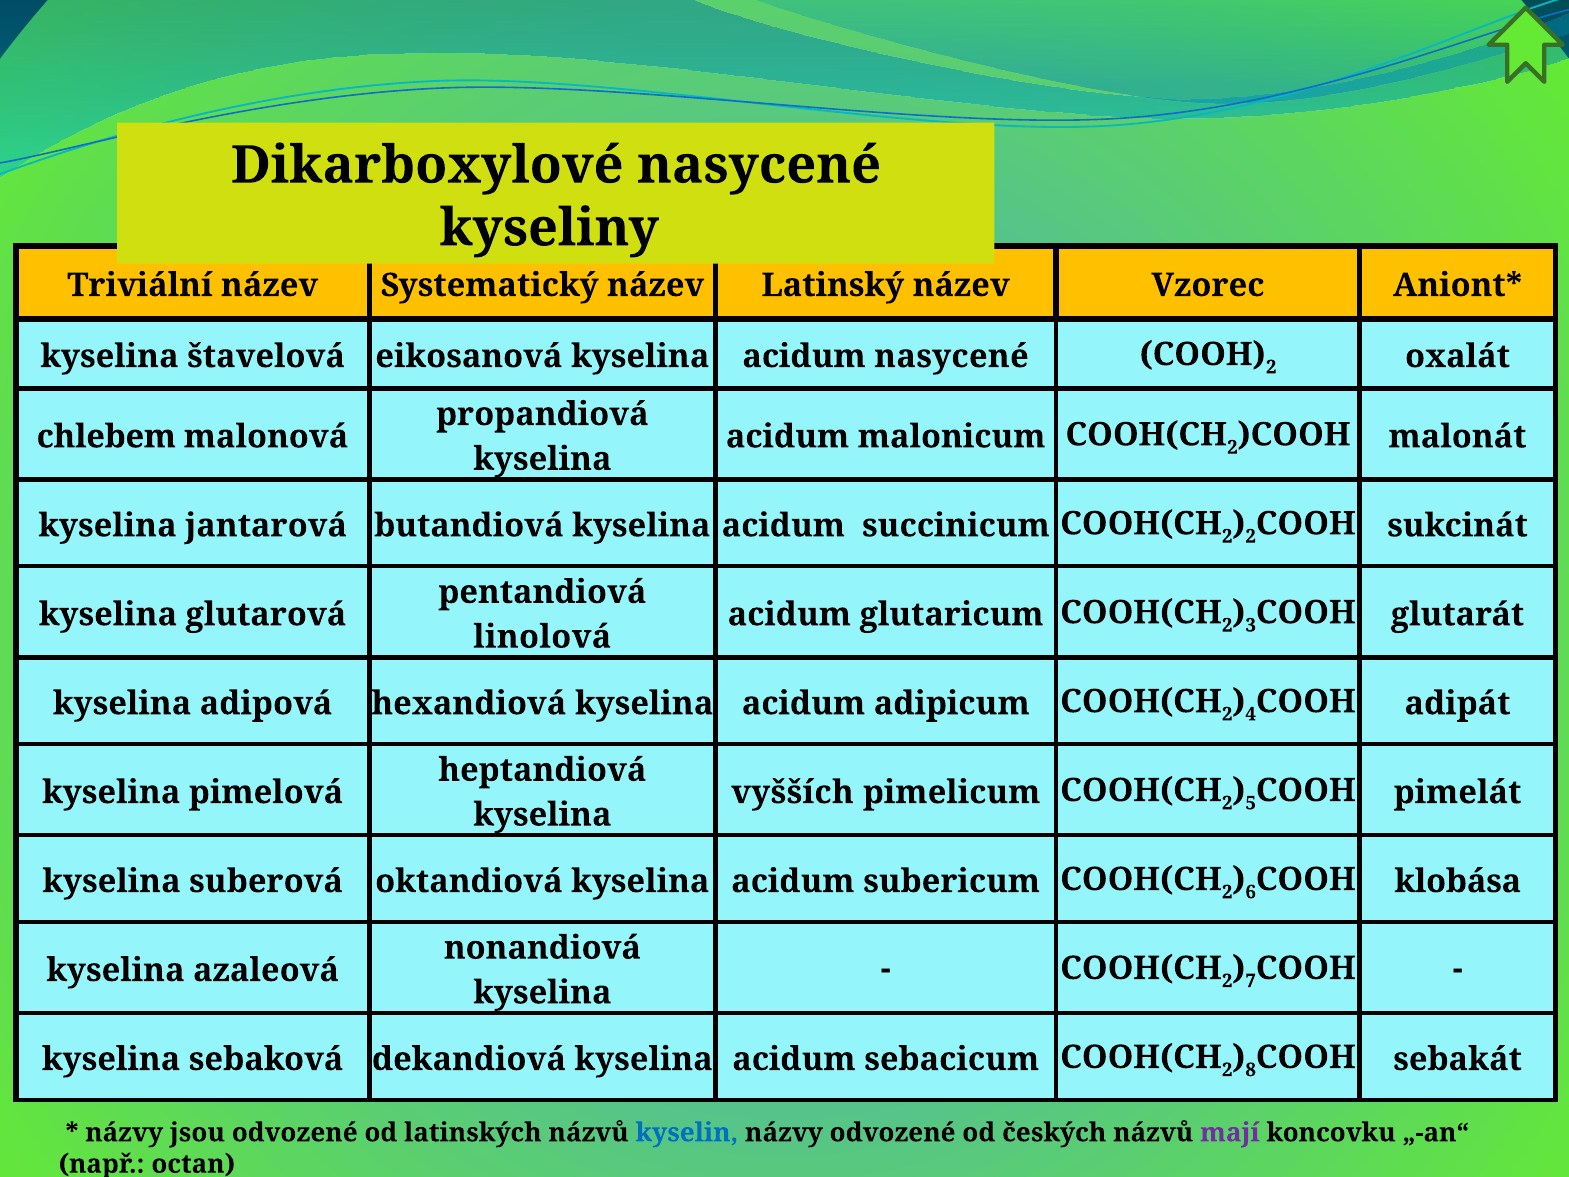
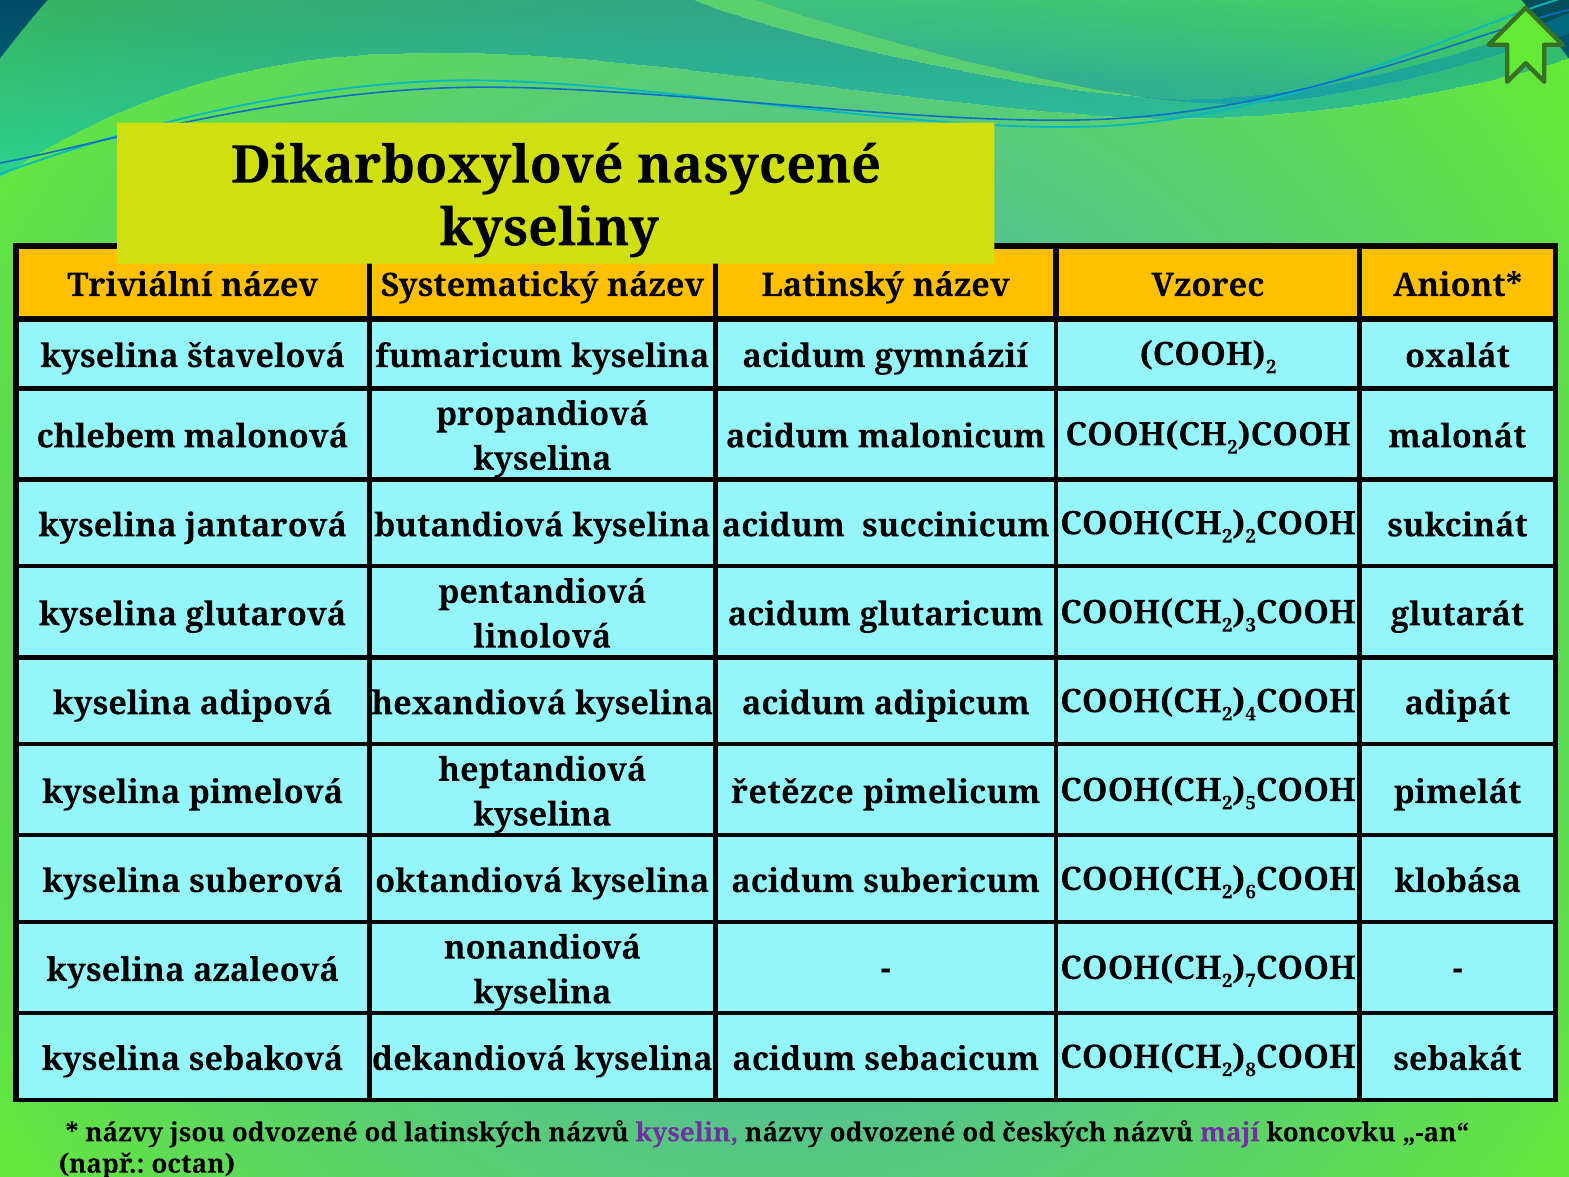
eikosanová: eikosanová -> fumaricum (469, 356)
acidum nasycené: nasycené -> gymnázií (951, 356)
vyšších: vyšších -> řetězce (792, 792)
kyselin colour: blue -> purple (687, 1132)
